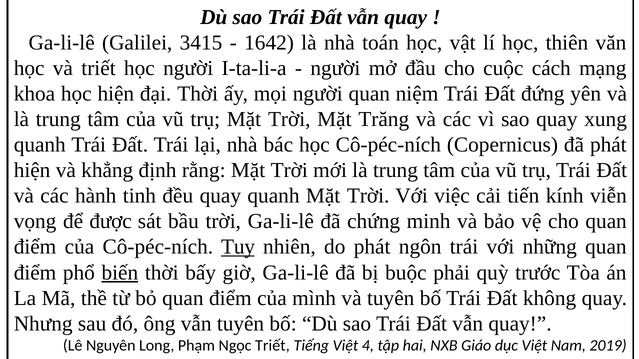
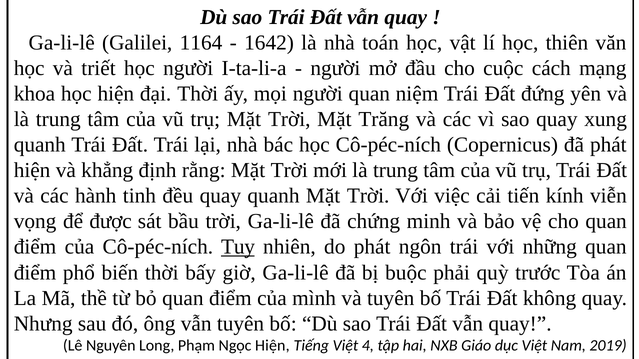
3415: 3415 -> 1164 (201, 43)
biến underline: present -> none (120, 273)
Ngọc Triết: Triết -> Hiện (272, 346)
